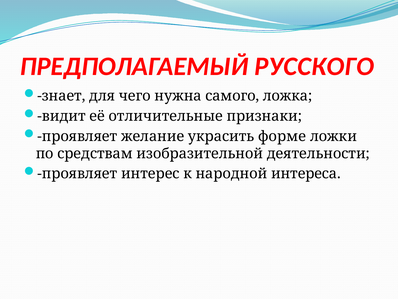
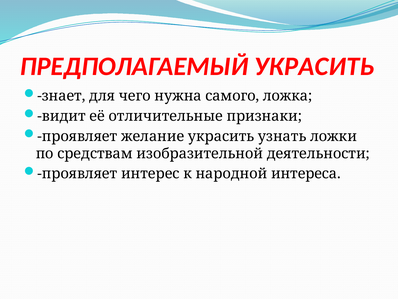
ПРЕДПОЛАГАЕМЫЙ РУССКОГО: РУССКОГО -> УКРАСИТЬ (314, 66)
форме: форме -> узнать (282, 136)
